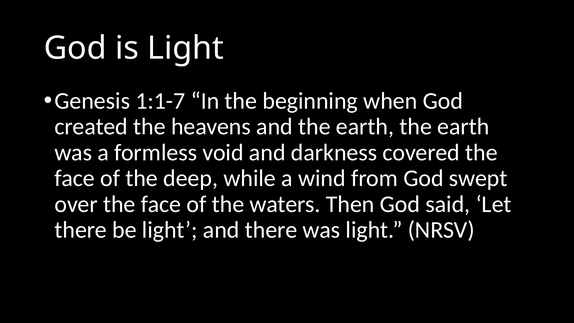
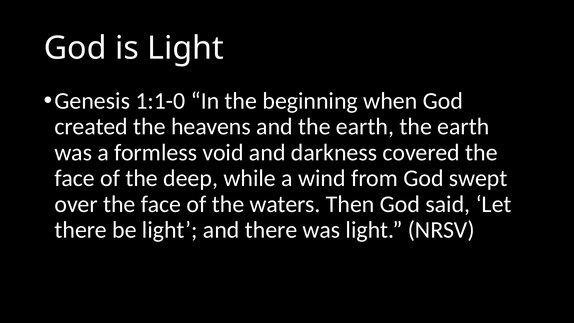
1:1-7: 1:1-7 -> 1:1-0 (160, 101)
